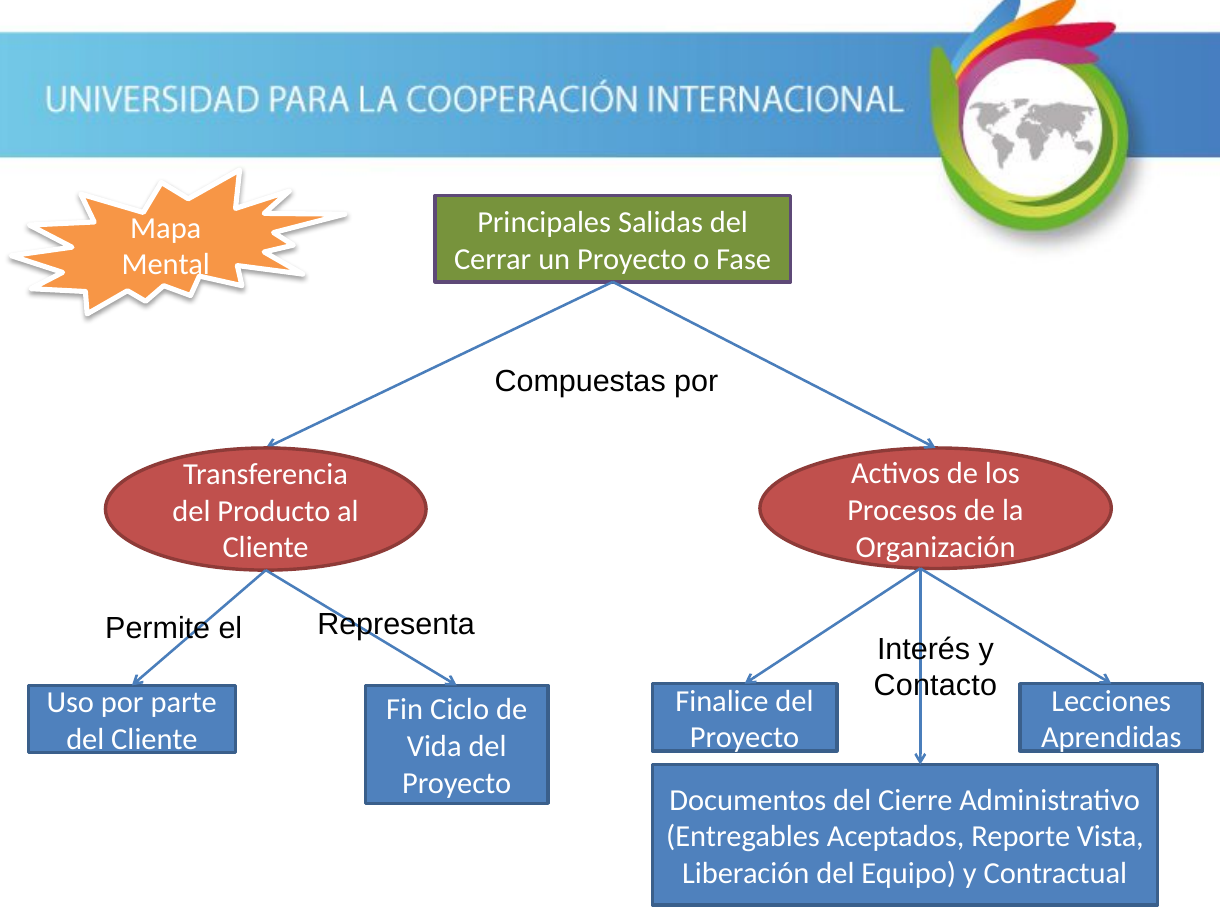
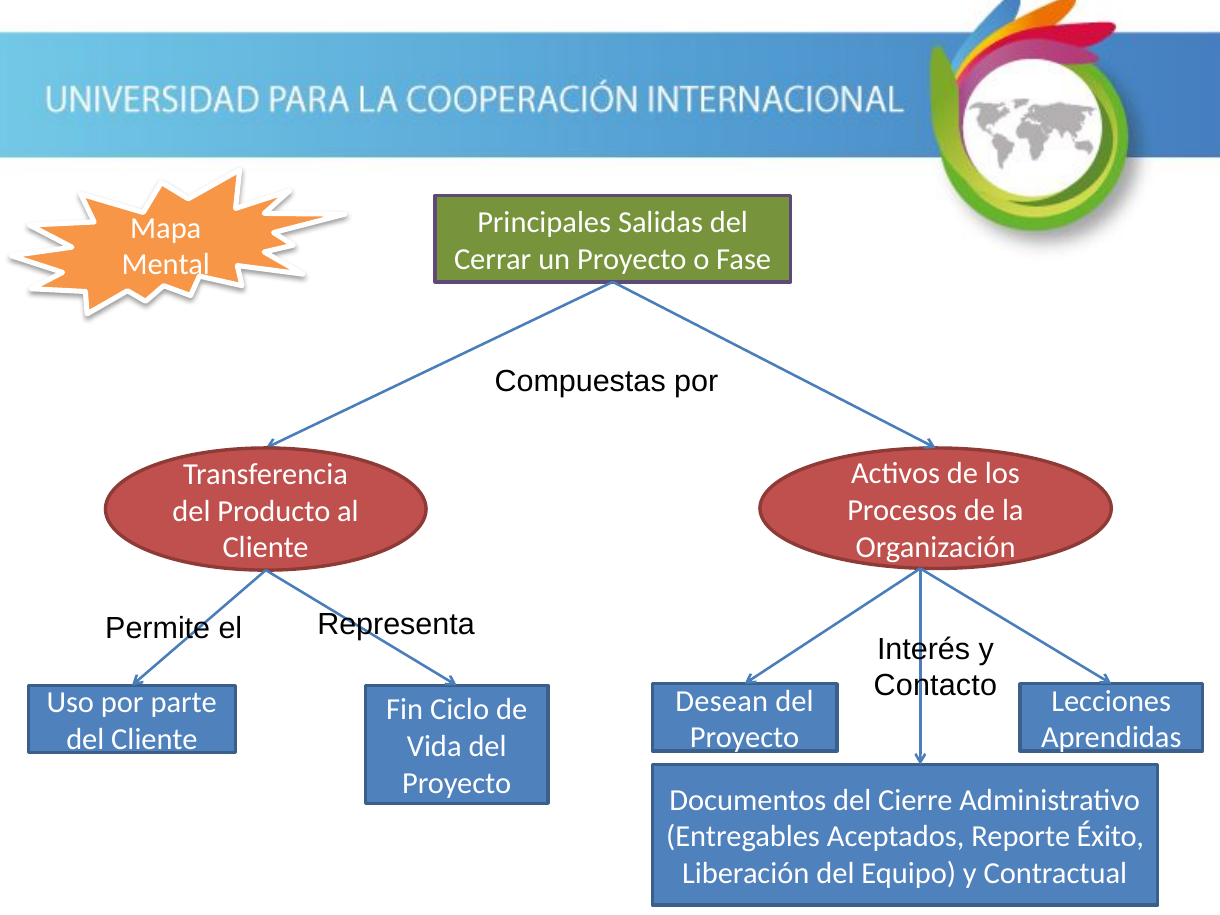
Finalice: Finalice -> Desean (722, 701)
Vista: Vista -> Éxito (1110, 837)
